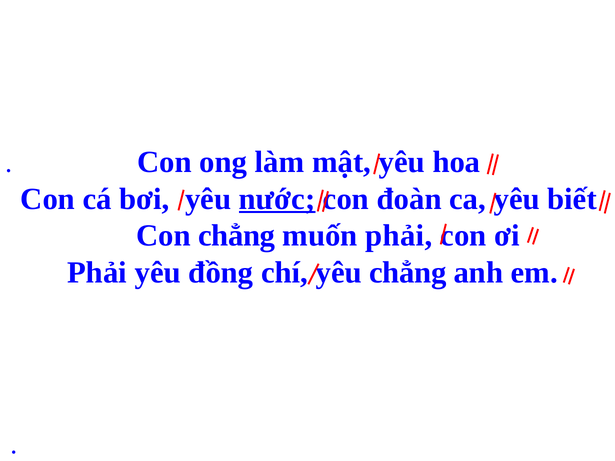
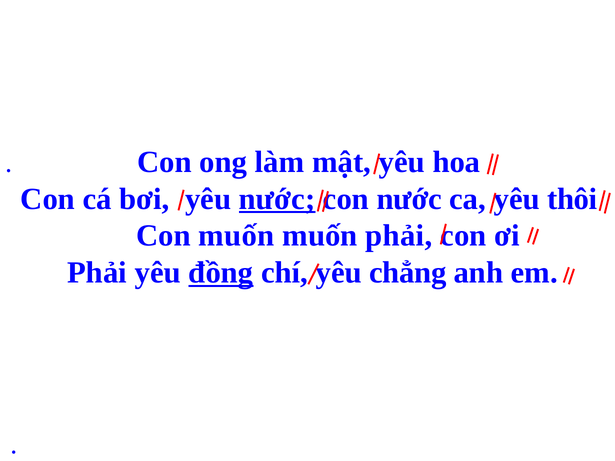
con đoàn: đoàn -> nước (409, 199)
biết: biết -> thôi (572, 199)
Con chẳng: chẳng -> muốn (236, 236)
đồng underline: none -> present (221, 273)
